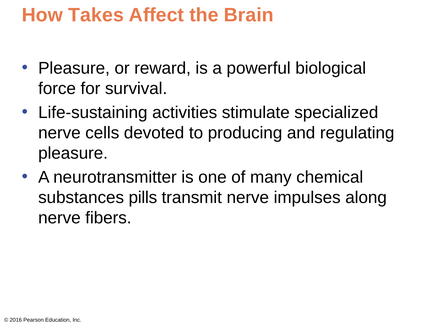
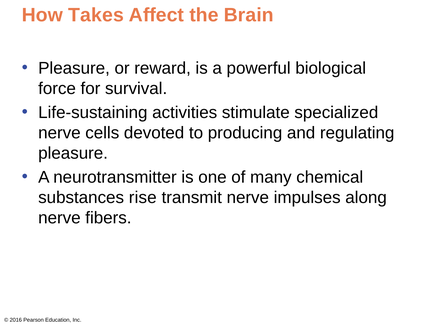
pills: pills -> rise (143, 197)
